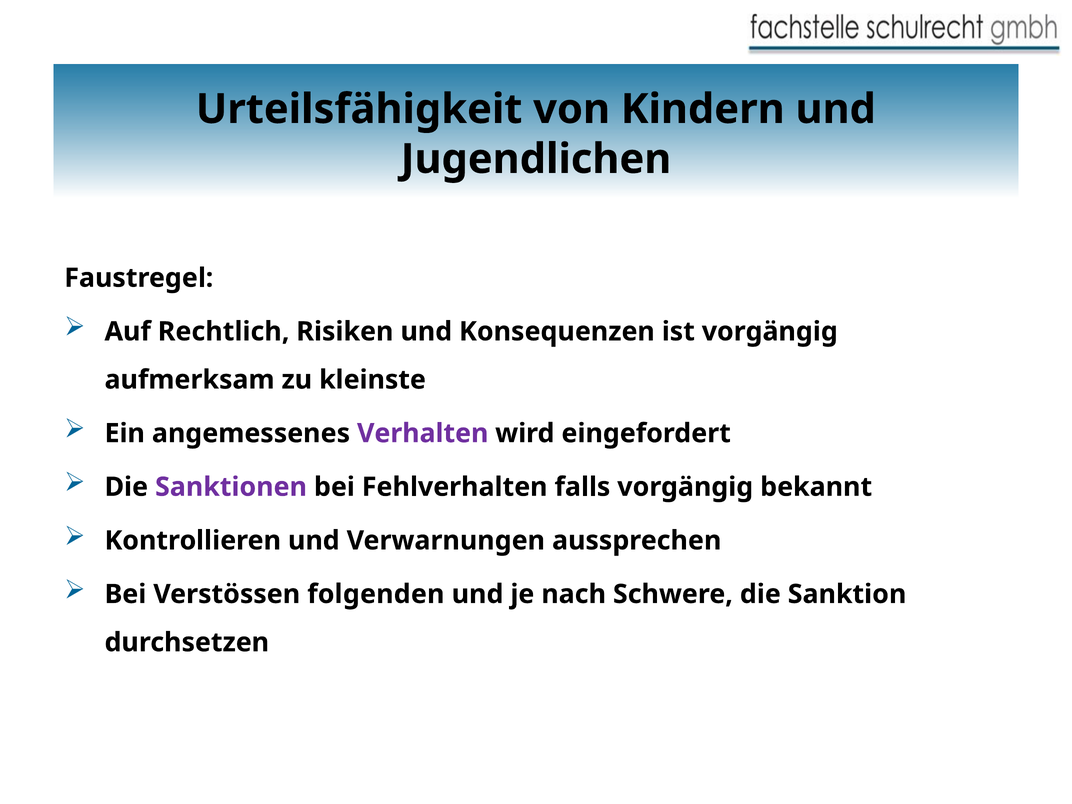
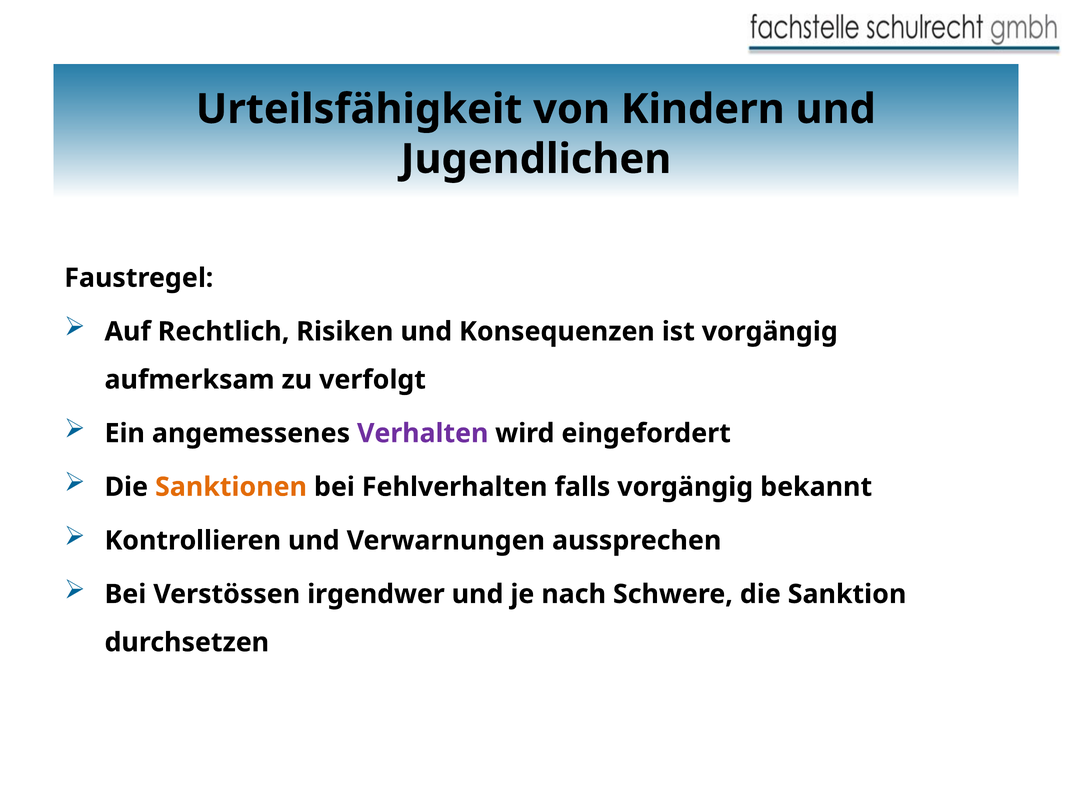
kleinste: kleinste -> verfolgt (373, 380)
Sanktionen colour: purple -> orange (231, 487)
folgenden: folgenden -> irgendwer (376, 594)
